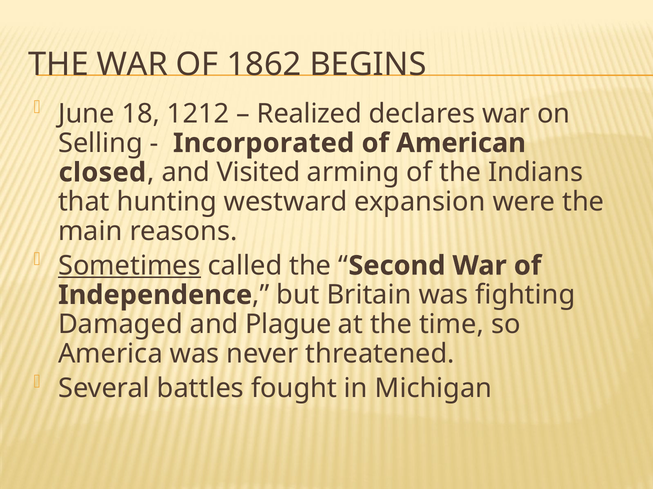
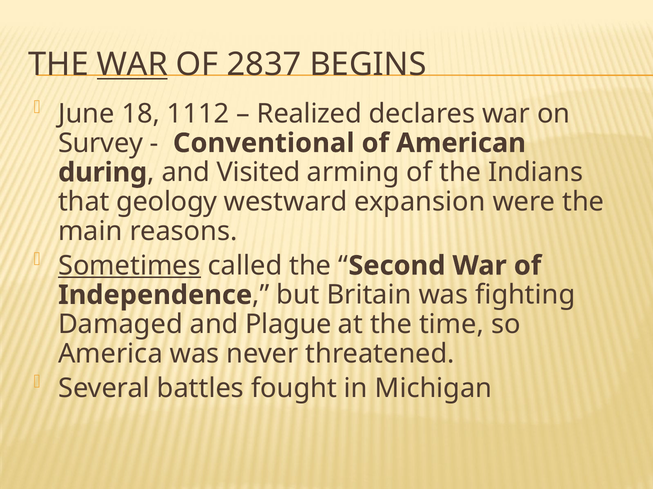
WAR underline: none -> present (132, 65)
1862: 1862 -> 2837 (264, 65)
1212: 1212 -> 1112 (198, 114)
Selling: Selling -> Survey (101, 143)
Incorporated: Incorporated -> Conventional (264, 143)
closed: closed -> during (103, 173)
hunting: hunting -> geology (167, 202)
